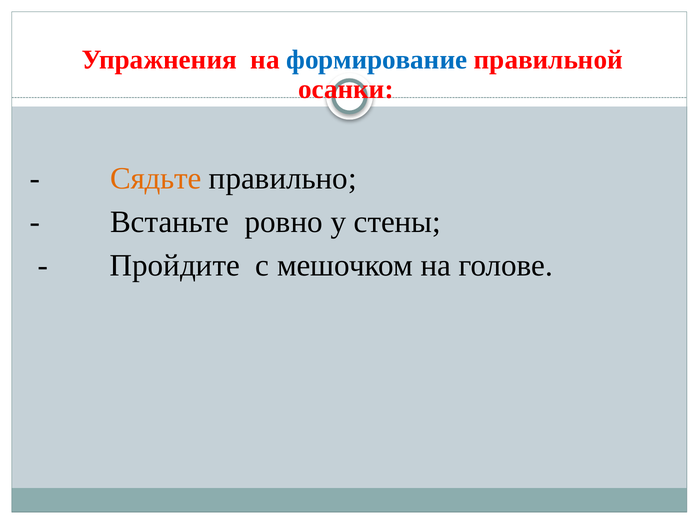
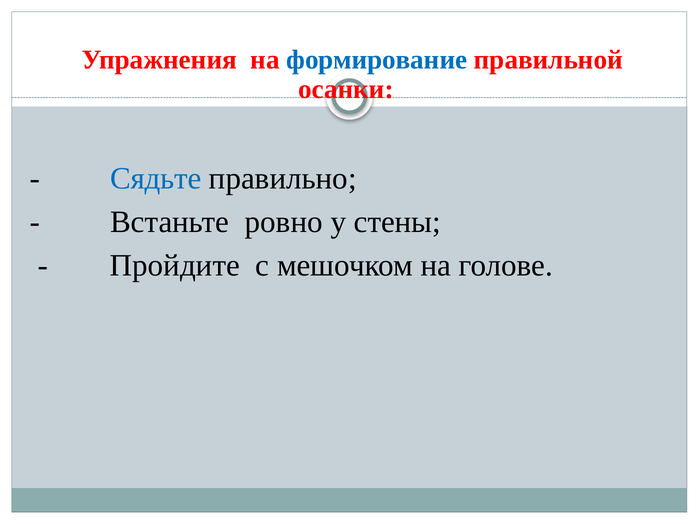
Сядьте colour: orange -> blue (156, 179)
